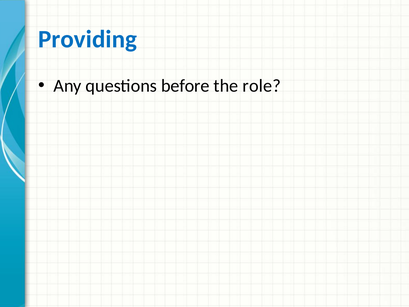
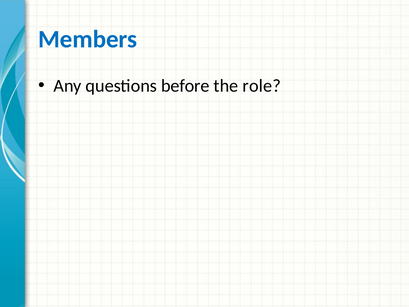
Providing: Providing -> Members (88, 39)
